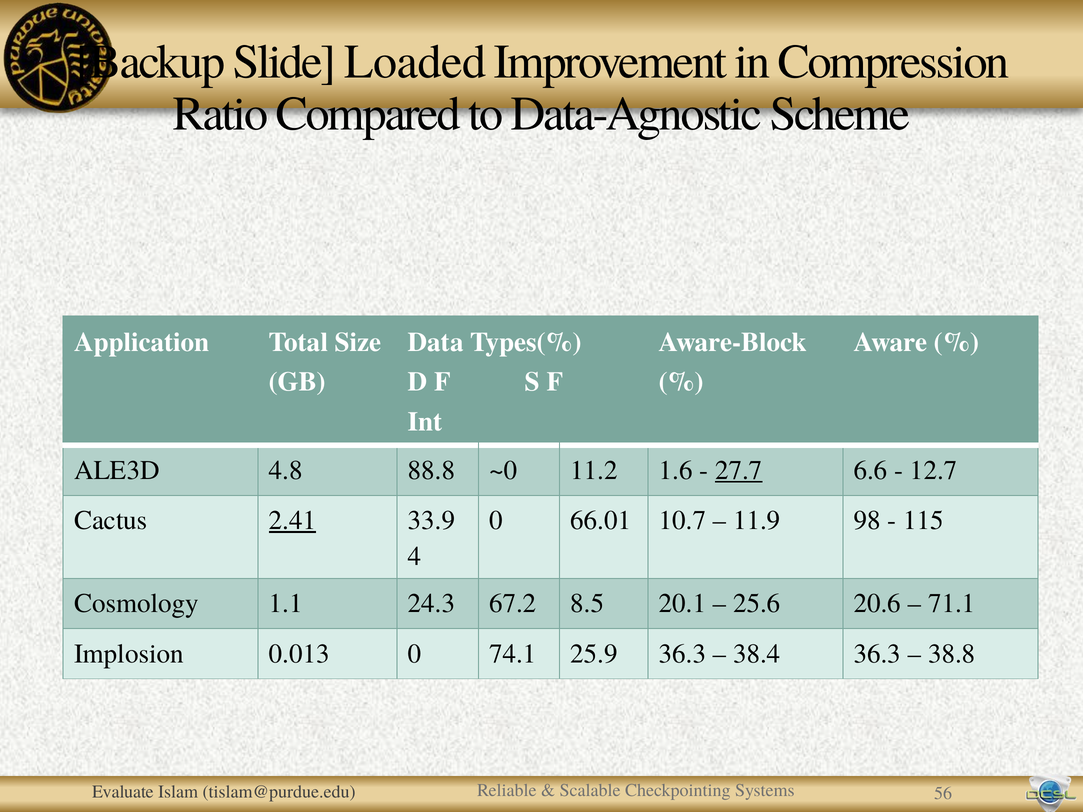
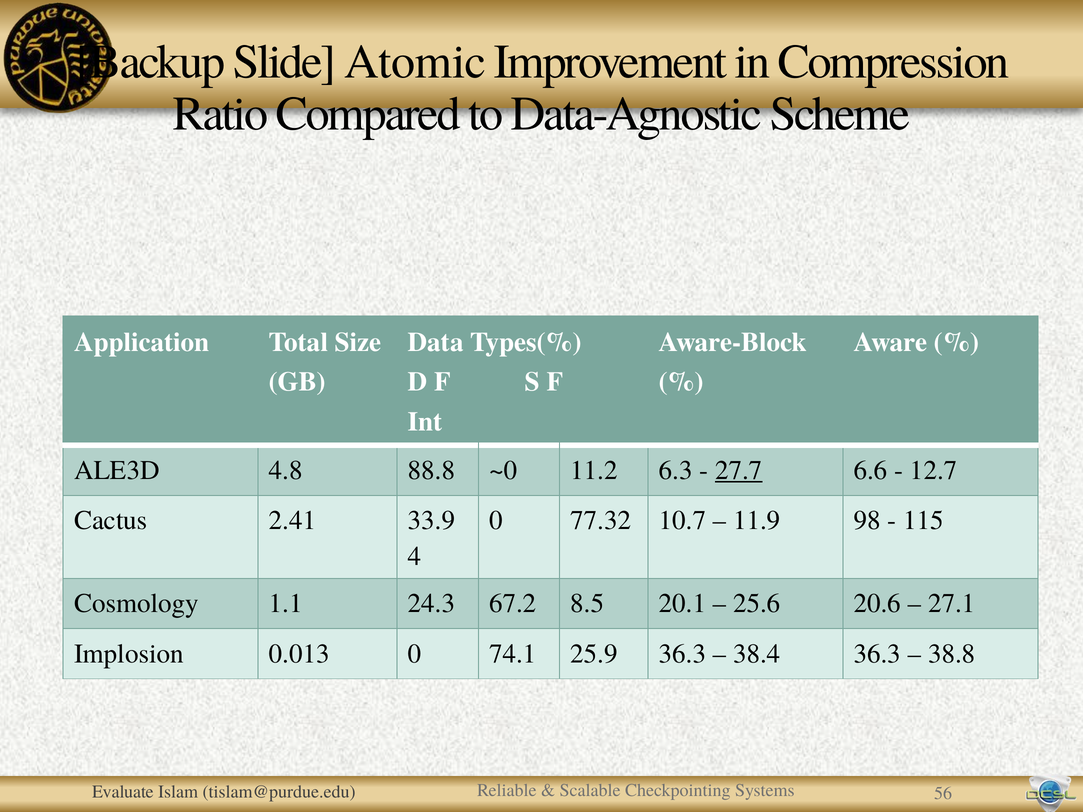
Loaded: Loaded -> Atomic (415, 62)
1.6: 1.6 -> 6.3 (676, 470)
2.41 underline: present -> none (293, 520)
66.01: 66.01 -> 77.32 (601, 520)
71.1: 71.1 -> 27.1 (952, 604)
